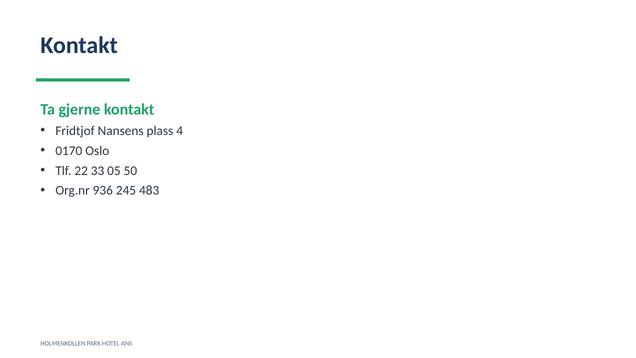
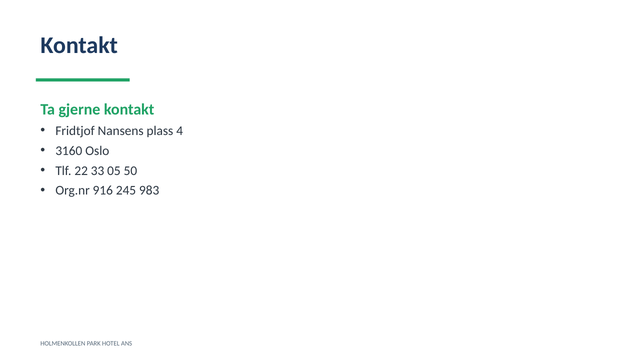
0170: 0170 -> 3160 (69, 151)
936: 936 -> 916 (103, 190)
483: 483 -> 983 (149, 190)
